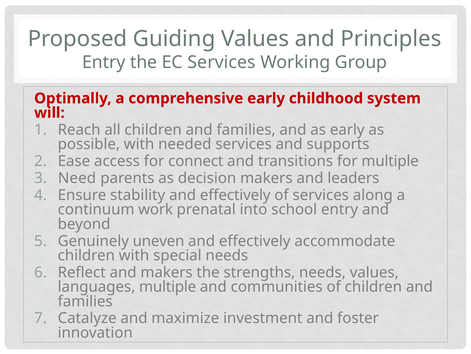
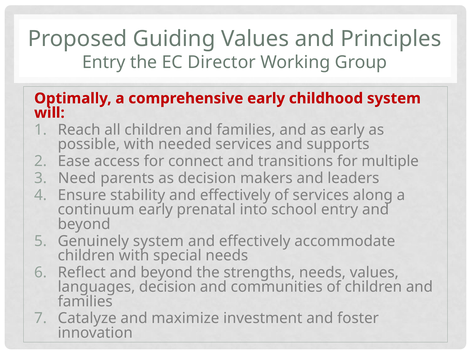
EC Services: Services -> Director (222, 62)
continuum work: work -> early (156, 209)
Genuinely uneven: uneven -> system (158, 241)
Reflect and makers: makers -> beyond (167, 272)
languages multiple: multiple -> decision (168, 286)
